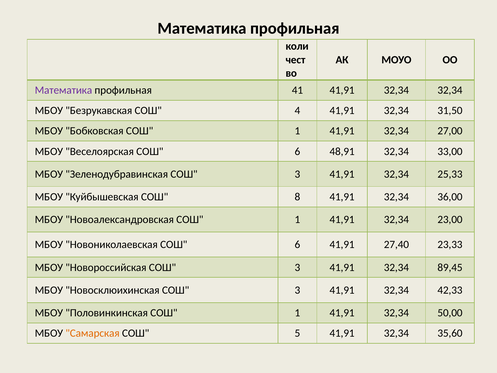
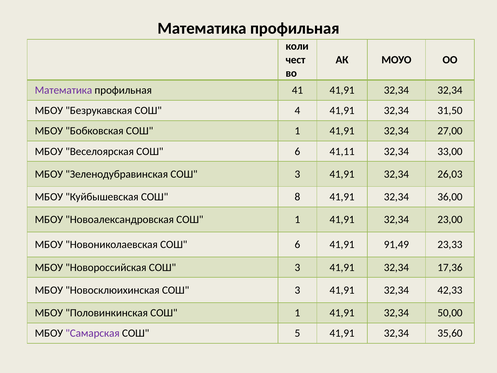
48,91: 48,91 -> 41,11 (342, 151)
25,33: 25,33 -> 26,03 (450, 174)
27,40: 27,40 -> 91,49 (396, 245)
89,45: 89,45 -> 17,36 (450, 267)
Самарская colour: orange -> purple (93, 333)
